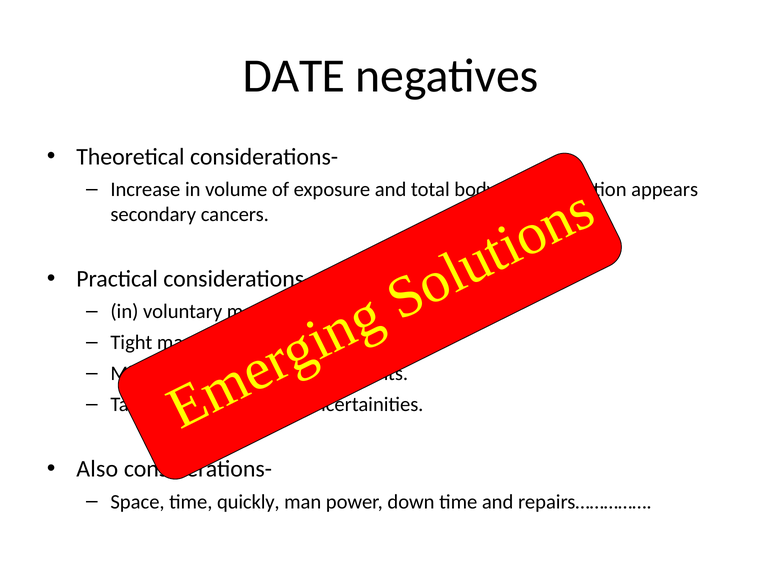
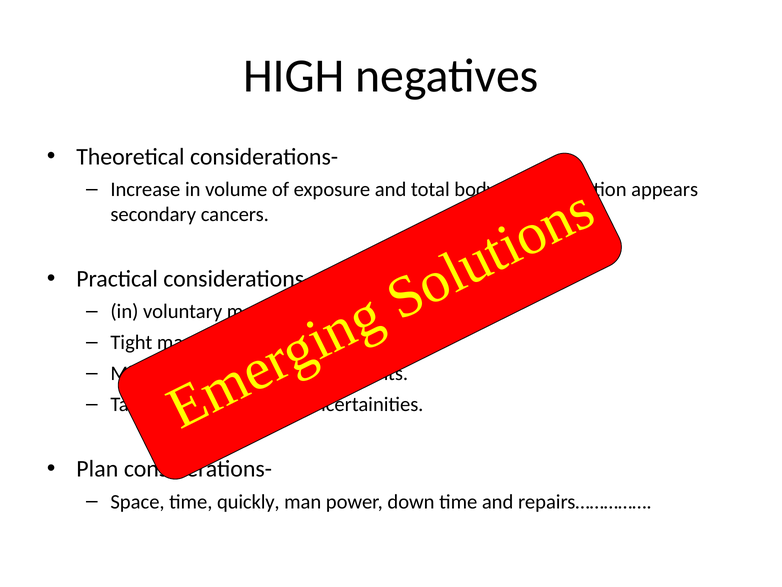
DATE: DATE -> HIGH (294, 76)
Also: Also -> Plan (97, 469)
